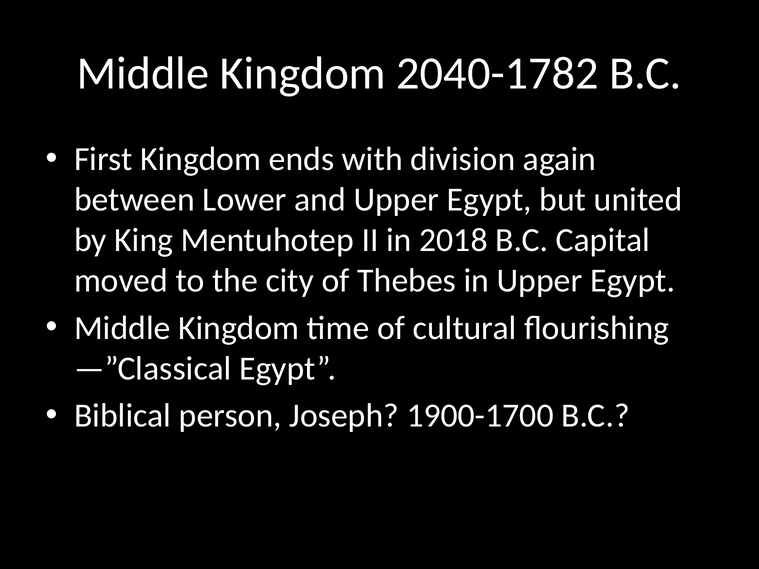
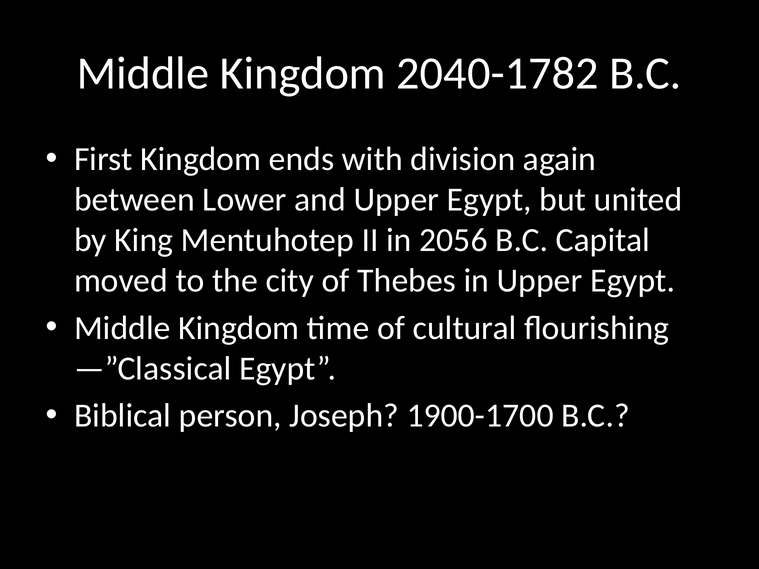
2018: 2018 -> 2056 (453, 240)
